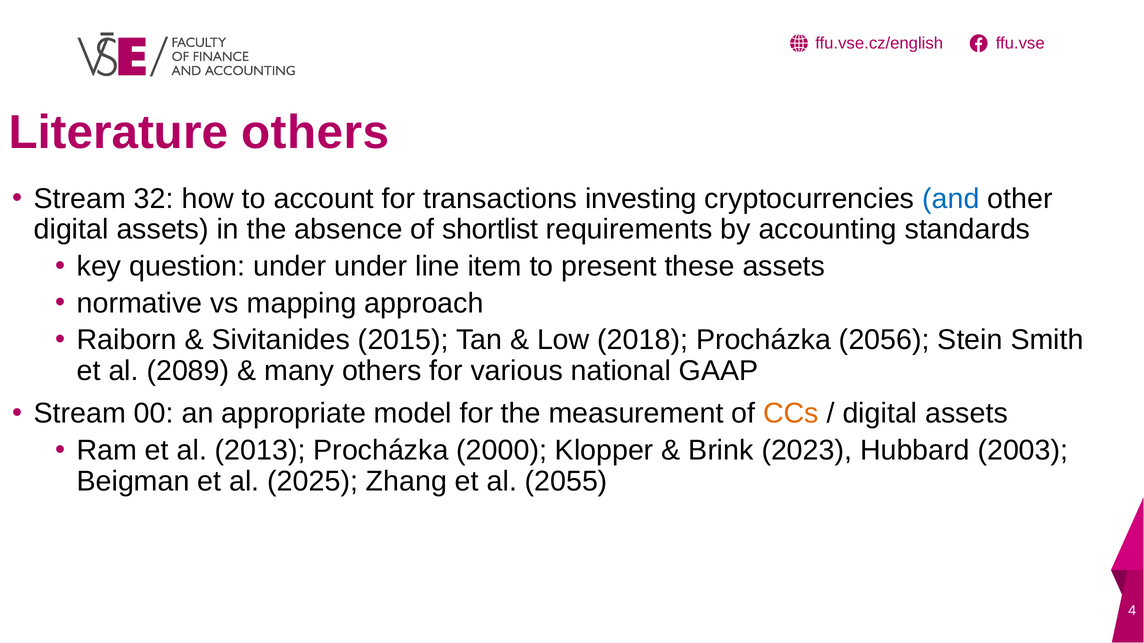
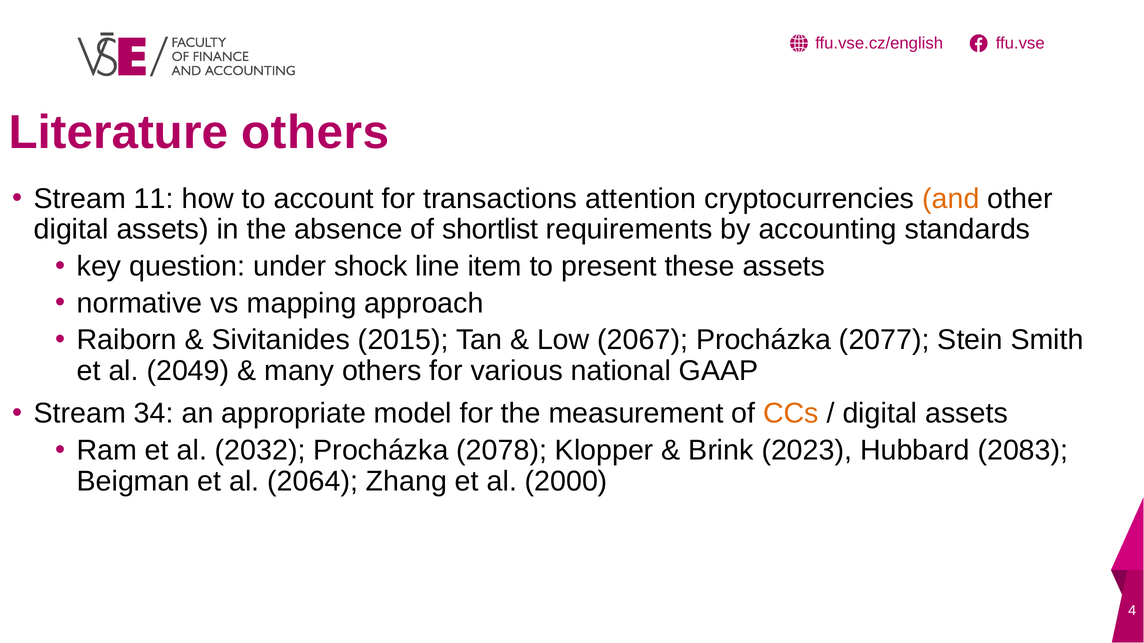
32: 32 -> 11 (154, 199)
investing: investing -> attention (641, 199)
and colour: blue -> orange (951, 199)
under under: under -> shock (371, 267)
2018: 2018 -> 2067 (643, 340)
2056: 2056 -> 2077 (884, 340)
2089: 2089 -> 2049 (188, 371)
00: 00 -> 34 (154, 414)
2013: 2013 -> 2032 (260, 451)
2000: 2000 -> 2078 (502, 451)
2003: 2003 -> 2083 (1023, 451)
2025: 2025 -> 2064 (313, 482)
2055: 2055 -> 2000 (566, 482)
